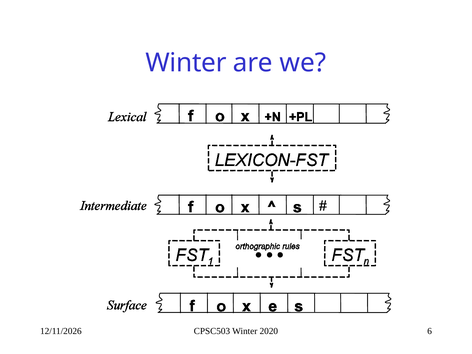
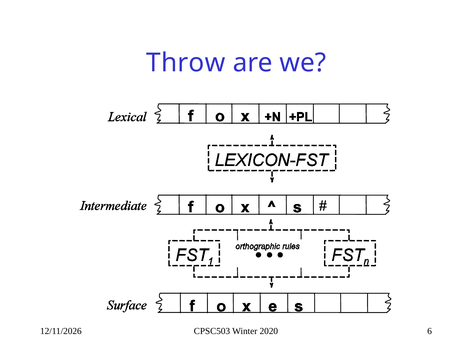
Winter: Winter -> Throw (186, 63)
